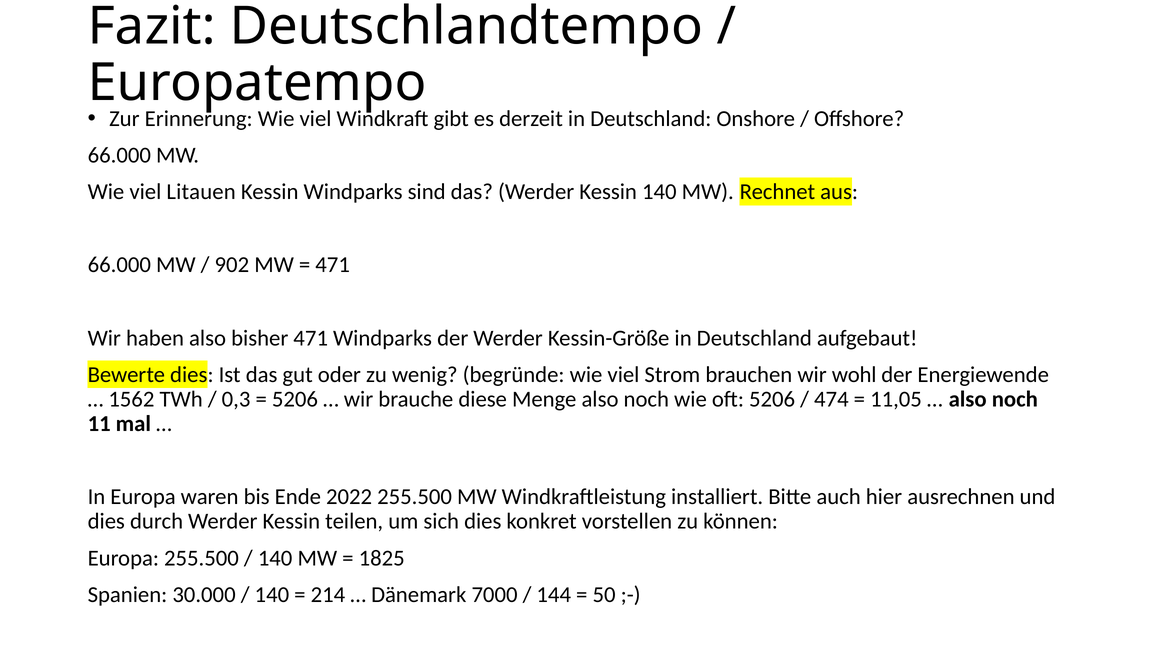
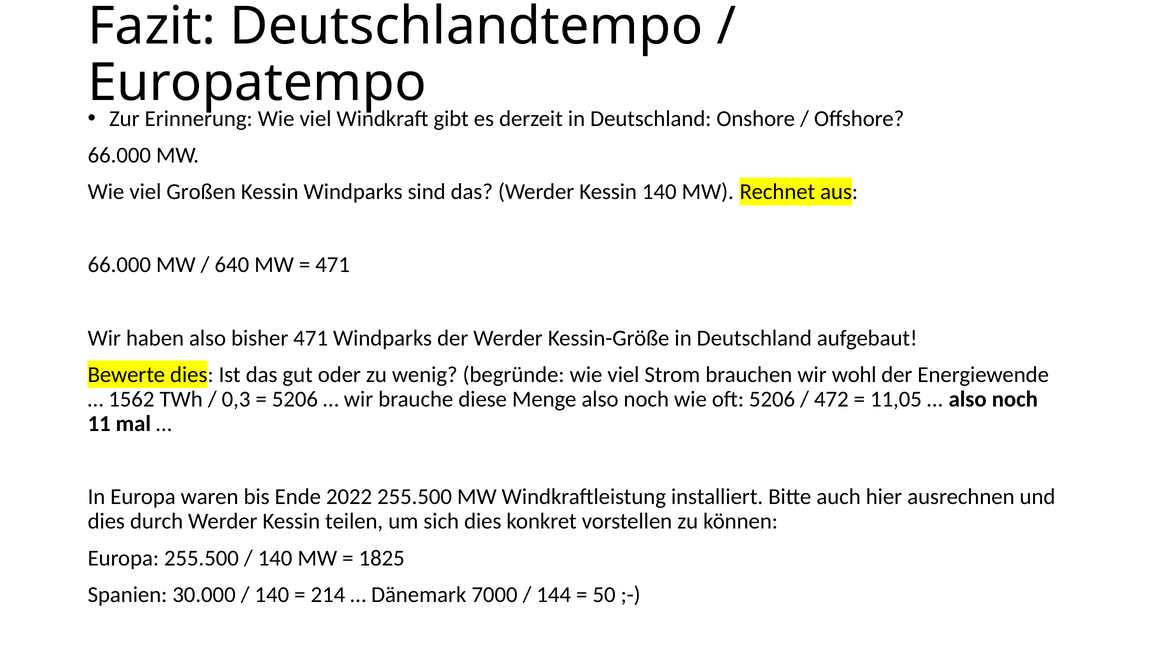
Litauen: Litauen -> Großen (201, 192)
902: 902 -> 640 (232, 265)
474: 474 -> 472 (831, 399)
